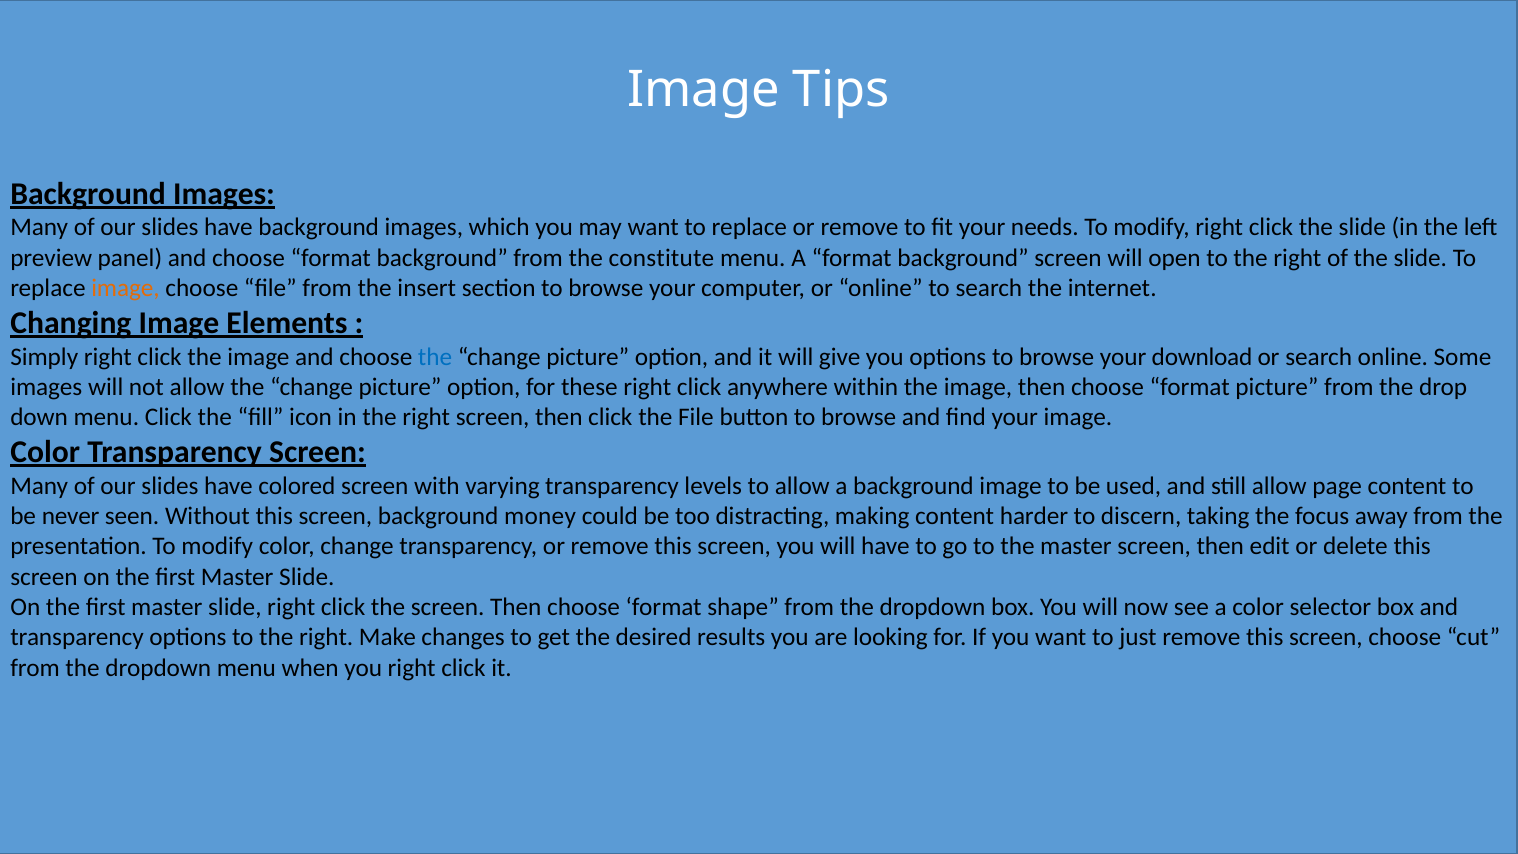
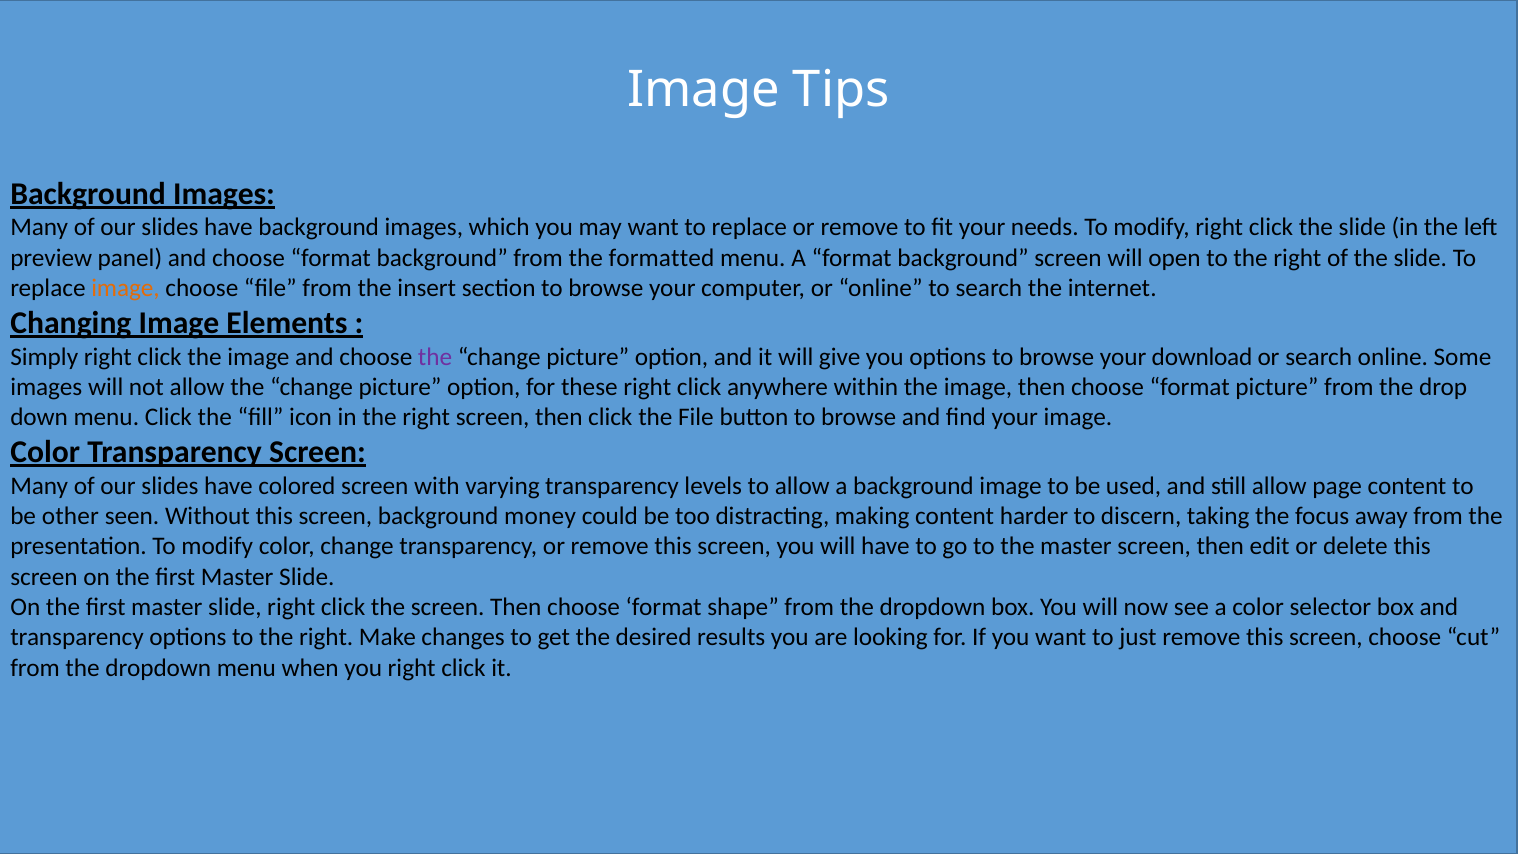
constitute: constitute -> formatted (661, 258)
the colour: blue -> purple (435, 357)
never: never -> other (70, 516)
